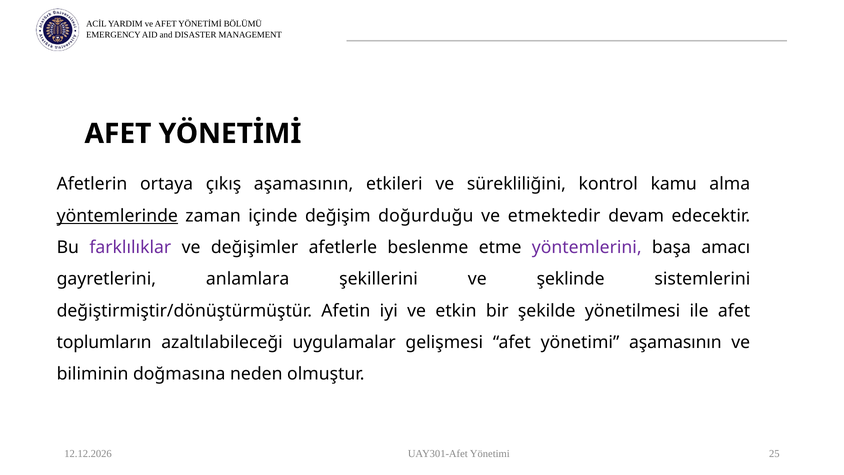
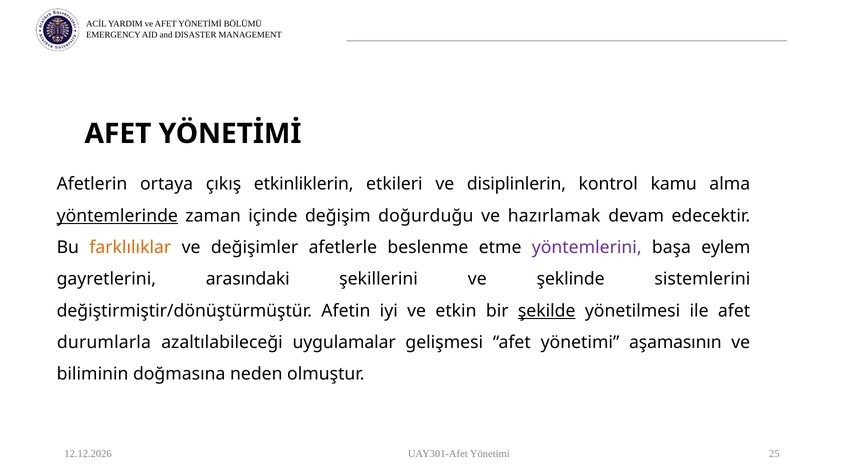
çıkış aşamasının: aşamasının -> etkinliklerin (304, 184)
sürekliliğini: sürekliliğini -> disiplinlerin (516, 184)
etmektedir: etmektedir -> hazırlamak (554, 216)
farklılıklar colour: purple -> orange (130, 247)
amacı: amacı -> eylem (726, 247)
anlamlara: anlamlara -> arasındaki (248, 279)
şekilde underline: none -> present (547, 311)
toplumların: toplumların -> durumlarla (104, 342)
